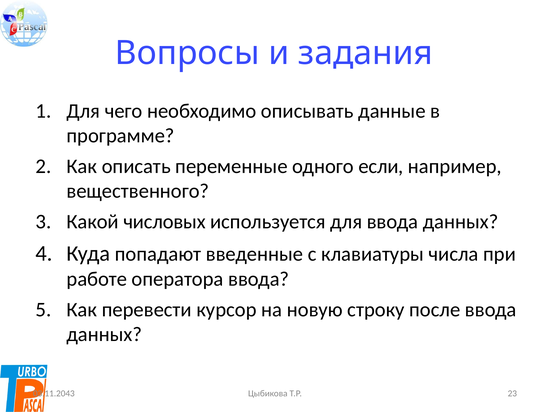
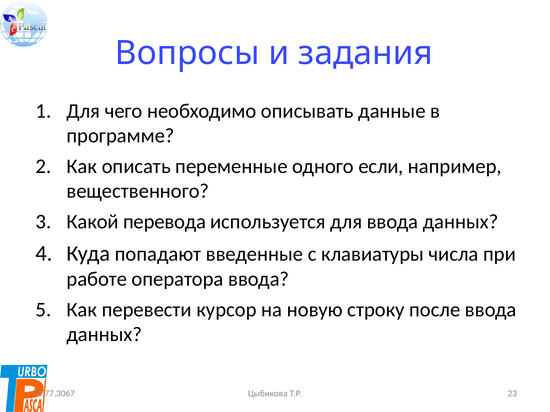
числовых: числовых -> перевода (165, 222)
03.11.2043: 03.11.2043 -> 10.77.3067 (54, 394)
